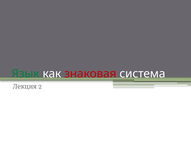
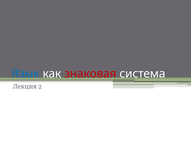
Язык colour: green -> blue (26, 74)
